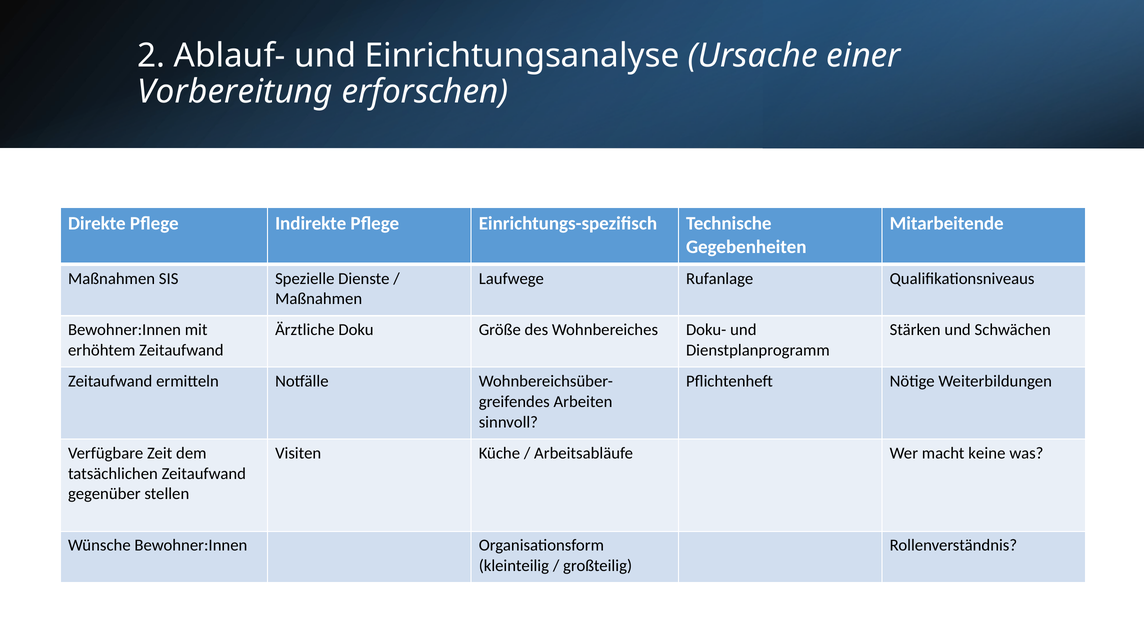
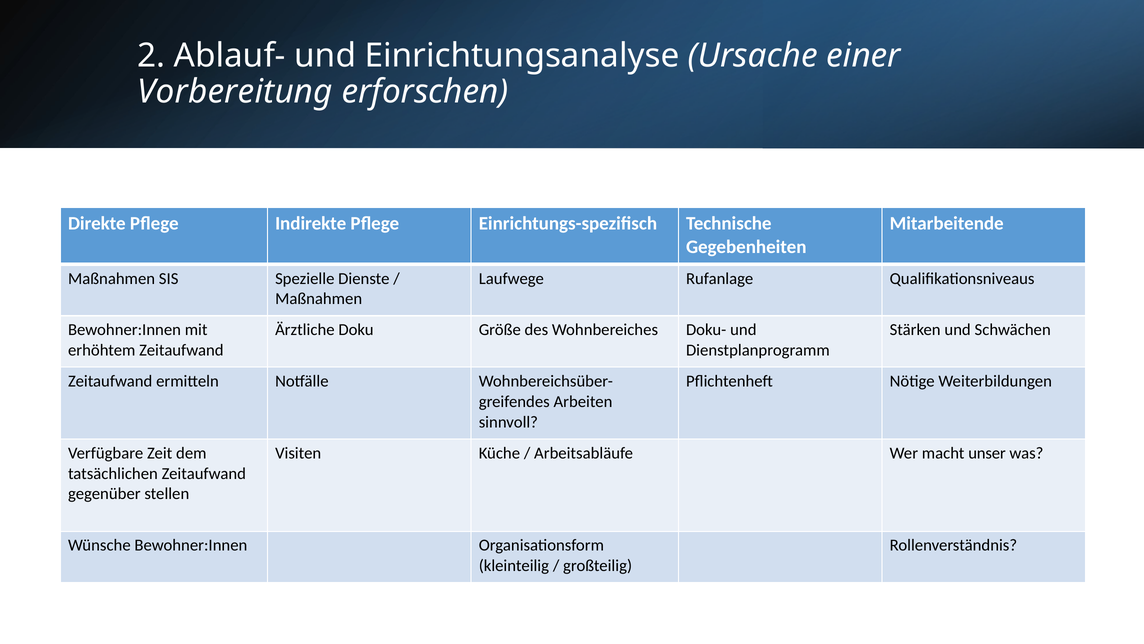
keine: keine -> unser (987, 453)
